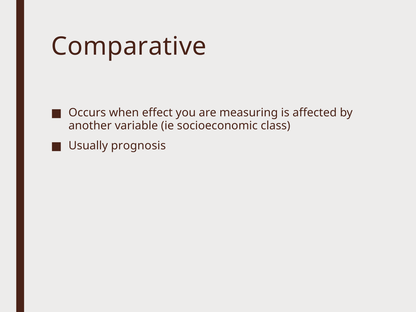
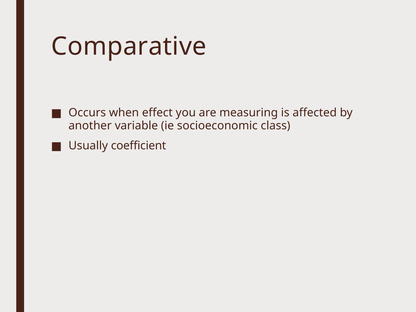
prognosis: prognosis -> coefficient (139, 146)
